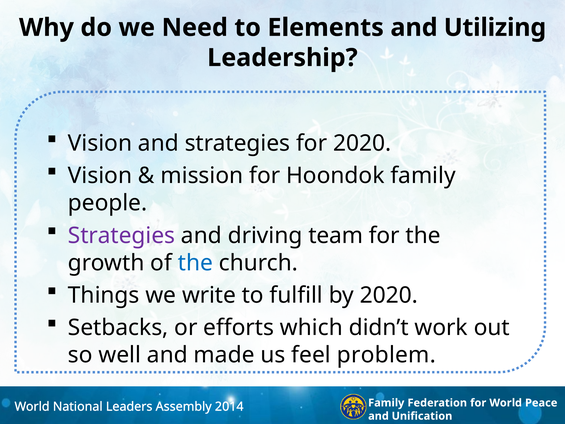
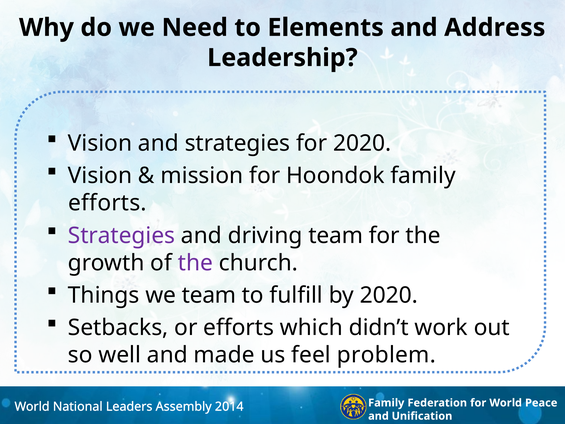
Utilizing: Utilizing -> Address (495, 28)
people: people -> efforts (107, 203)
the colour: blue -> purple (195, 263)
we write: write -> team (209, 295)
